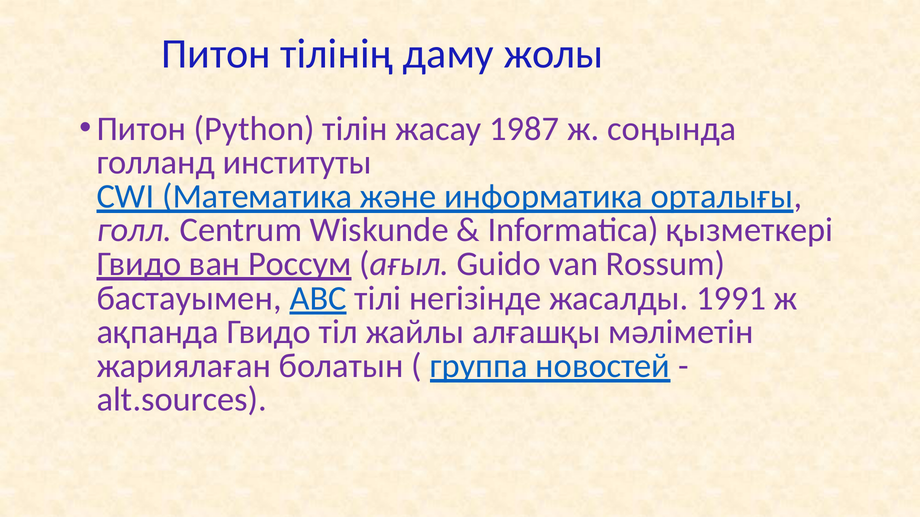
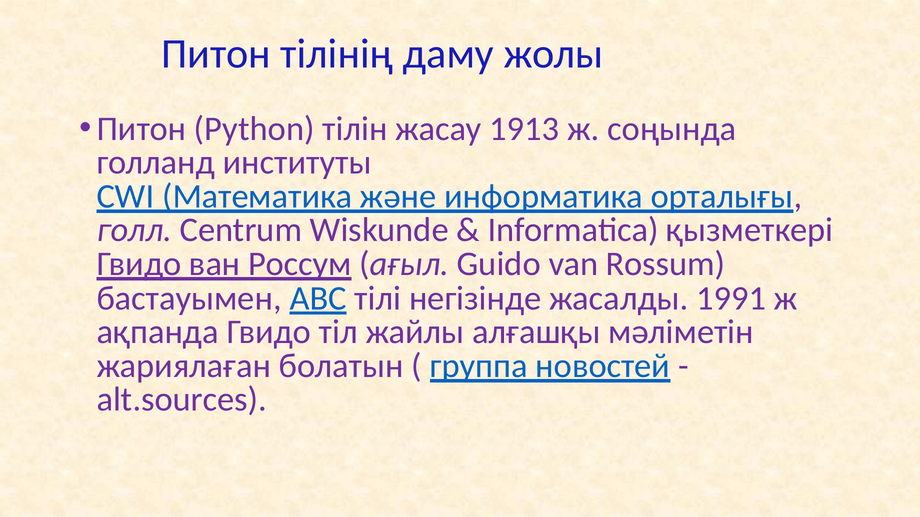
1987: 1987 -> 1913 (524, 129)
